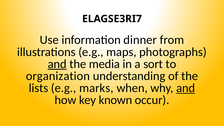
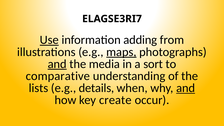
Use underline: none -> present (49, 40)
dinner: dinner -> adding (140, 40)
maps underline: none -> present (121, 52)
organization: organization -> comparative (58, 76)
marks: marks -> details (96, 88)
known: known -> create (115, 100)
